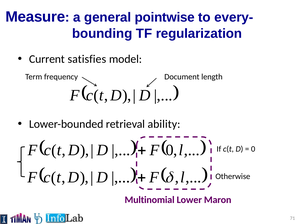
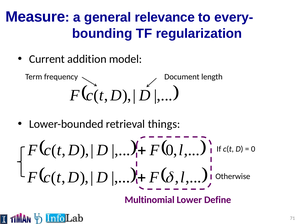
pointwise: pointwise -> relevance (165, 17)
satisfies: satisfies -> addition (87, 59)
ability: ability -> things (164, 124)
Maron: Maron -> Define (218, 199)
